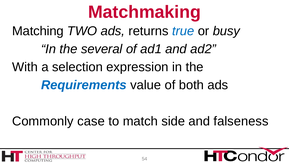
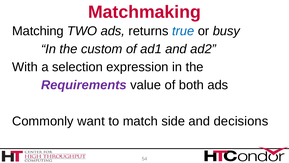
several: several -> custom (102, 49)
Requirements colour: blue -> purple (84, 85)
case: case -> want (91, 121)
falseness: falseness -> decisions (241, 121)
